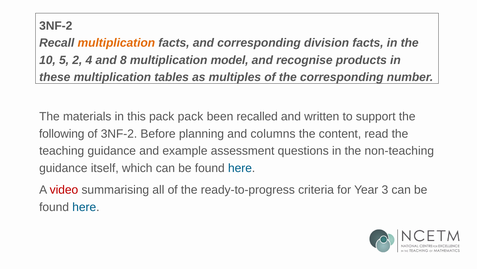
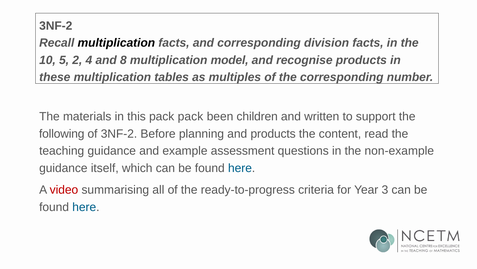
multiplication colour: orange -> black (116, 43)
recalled: recalled -> children (257, 116)
and columns: columns -> products (273, 133)
non-teaching: non-teaching -> non-example (399, 151)
